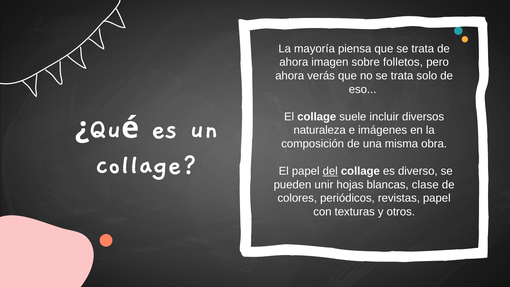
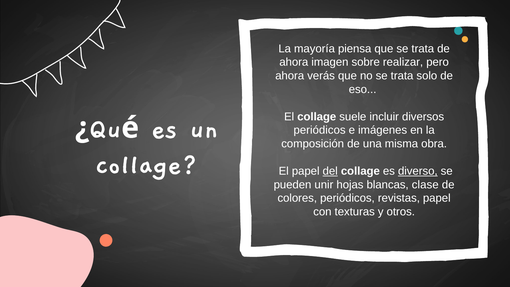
folletos: folletos -> realizar (403, 62)
naturaleza: naturaleza -> periódicos (320, 130)
diverso underline: none -> present (418, 171)
